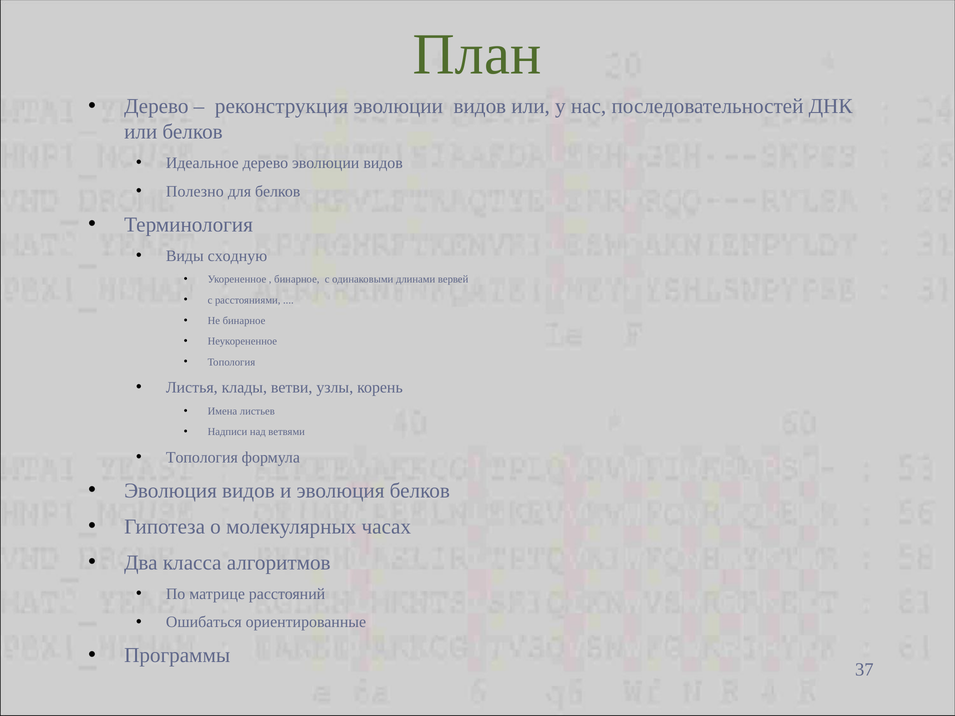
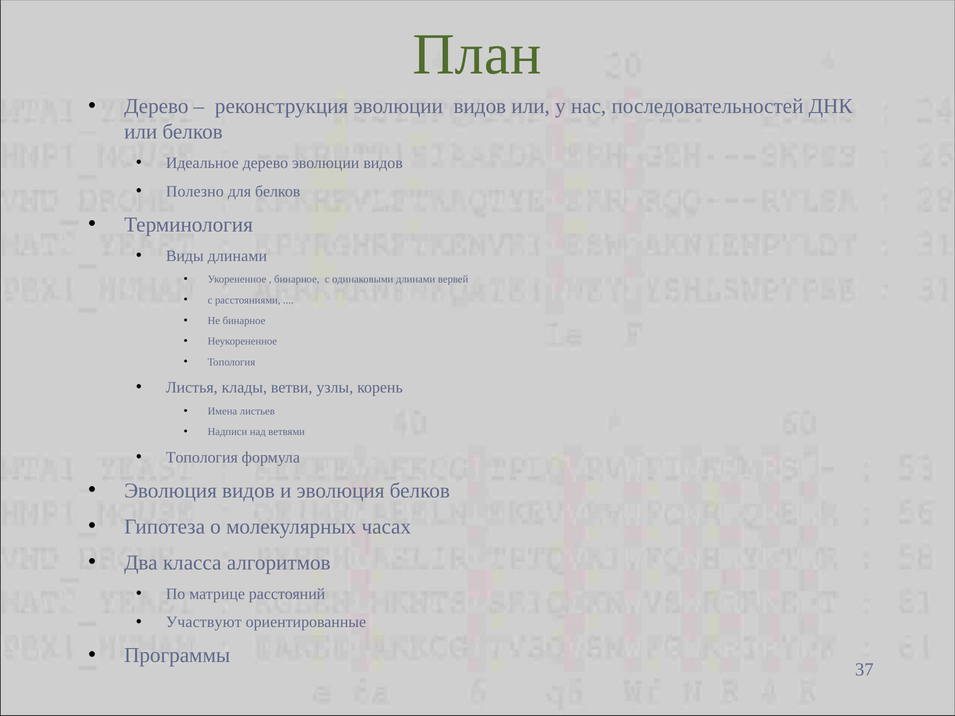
Виды сходную: сходную -> длинами (237, 256)
Ошибаться: Ошибаться -> Участвуют (204, 622)
